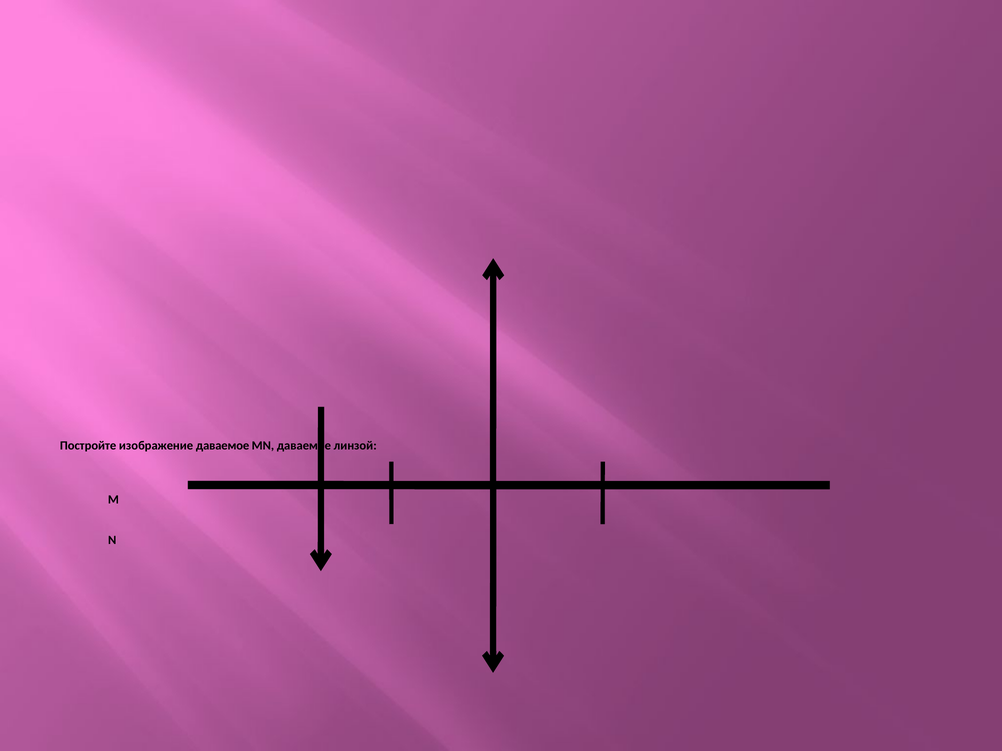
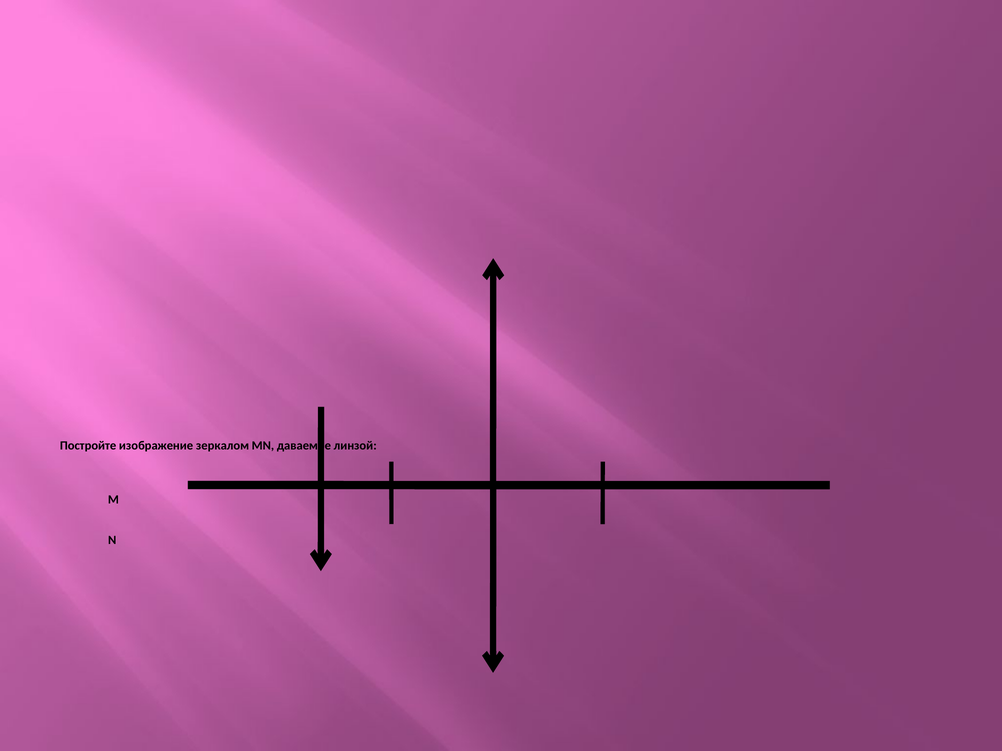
изображение даваемое: даваемое -> зеркалом (223, 446)
